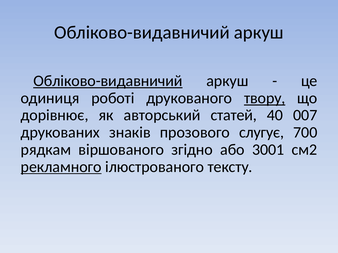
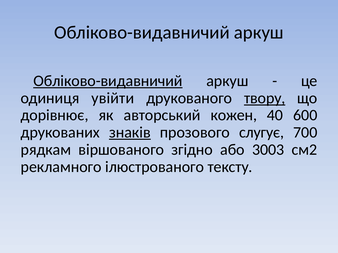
роботі: роботі -> увійти (113, 98)
статей: статей -> кожен (234, 115)
007: 007 -> 600 (305, 115)
знаків underline: none -> present (130, 133)
3001: 3001 -> 3003 (268, 150)
рекламного underline: present -> none (61, 167)
